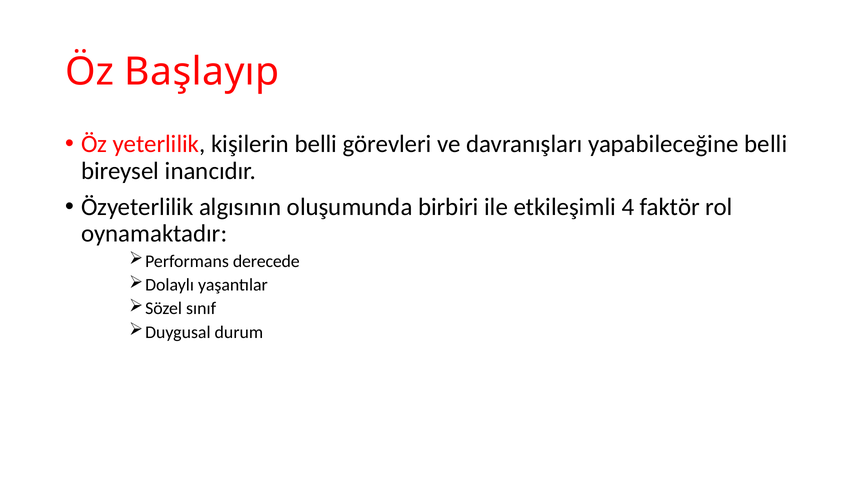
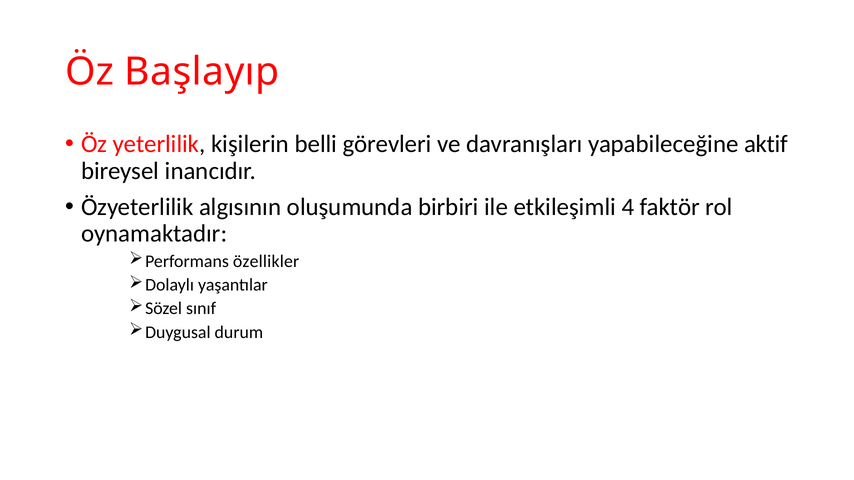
yapabileceğine belli: belli -> aktif (766, 144)
derecede: derecede -> özellikler (266, 261)
